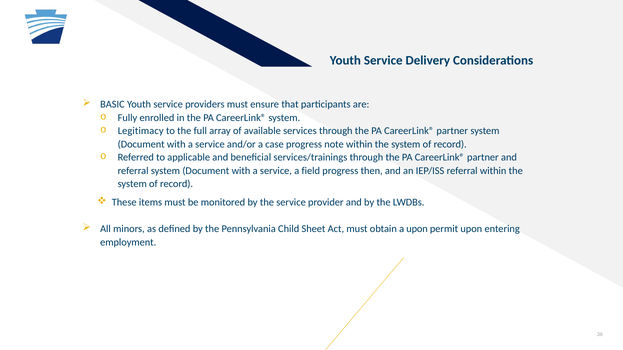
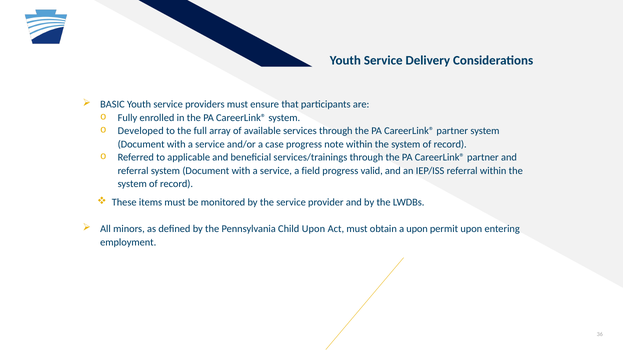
Legitimacy: Legitimacy -> Developed (141, 131)
then: then -> valid (372, 171)
Child Sheet: Sheet -> Upon (313, 229)
